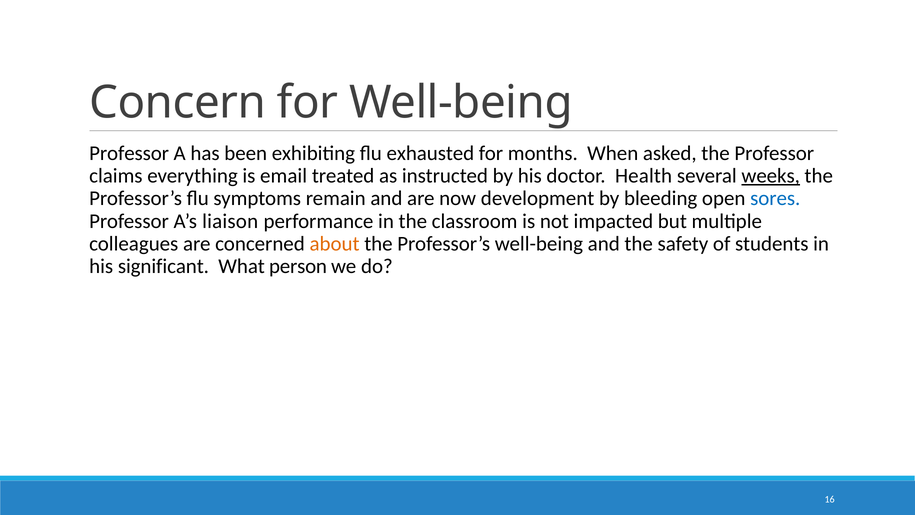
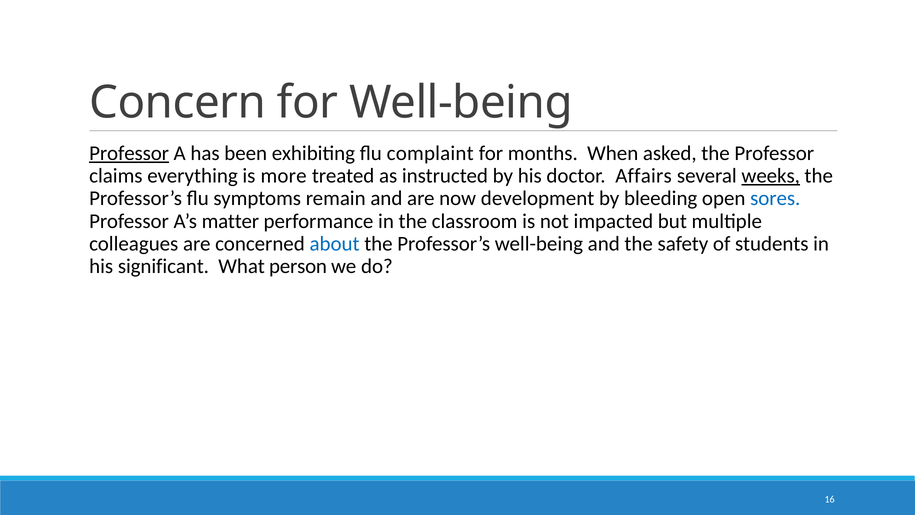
Professor underline: none -> present (129, 153)
exhausted: exhausted -> complaint (430, 153)
email: email -> more (284, 176)
Health: Health -> Affairs (644, 176)
liaison: liaison -> matter (230, 221)
about colour: orange -> blue (335, 244)
